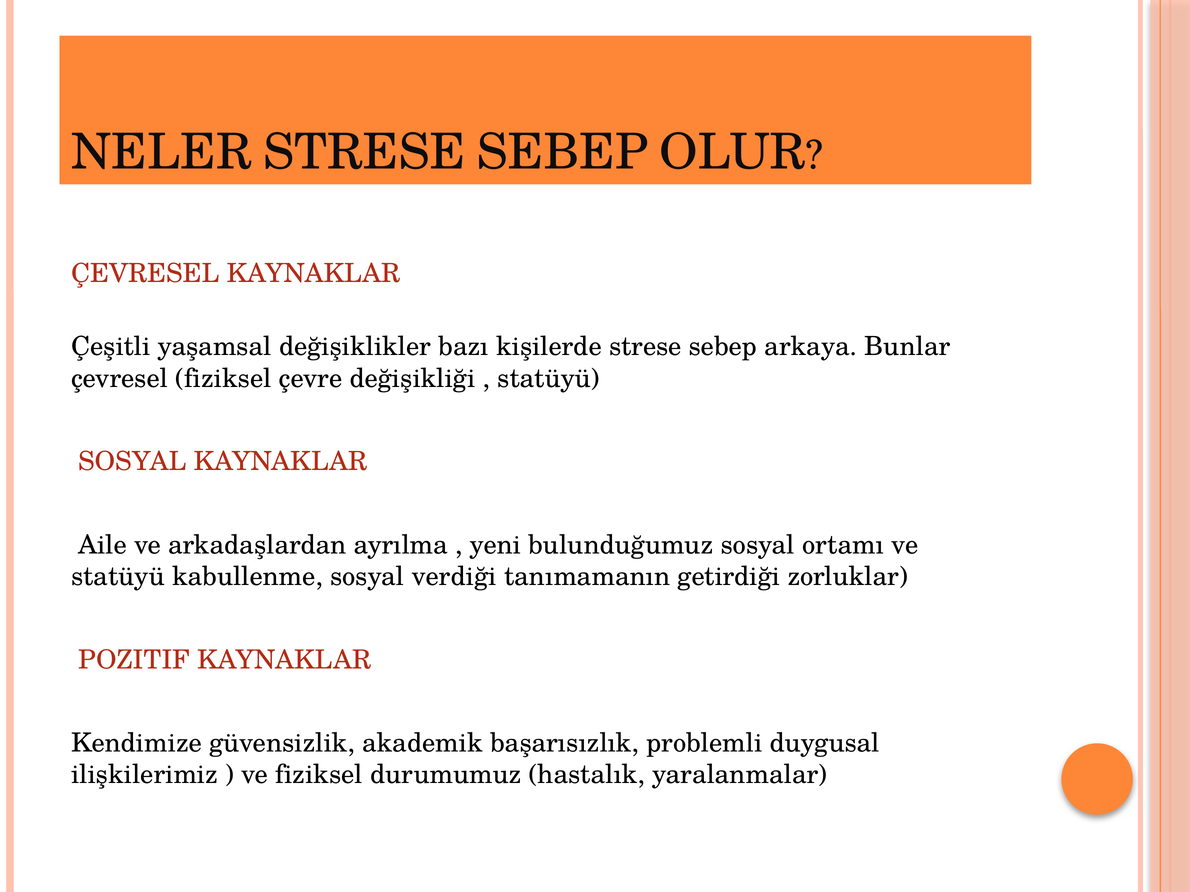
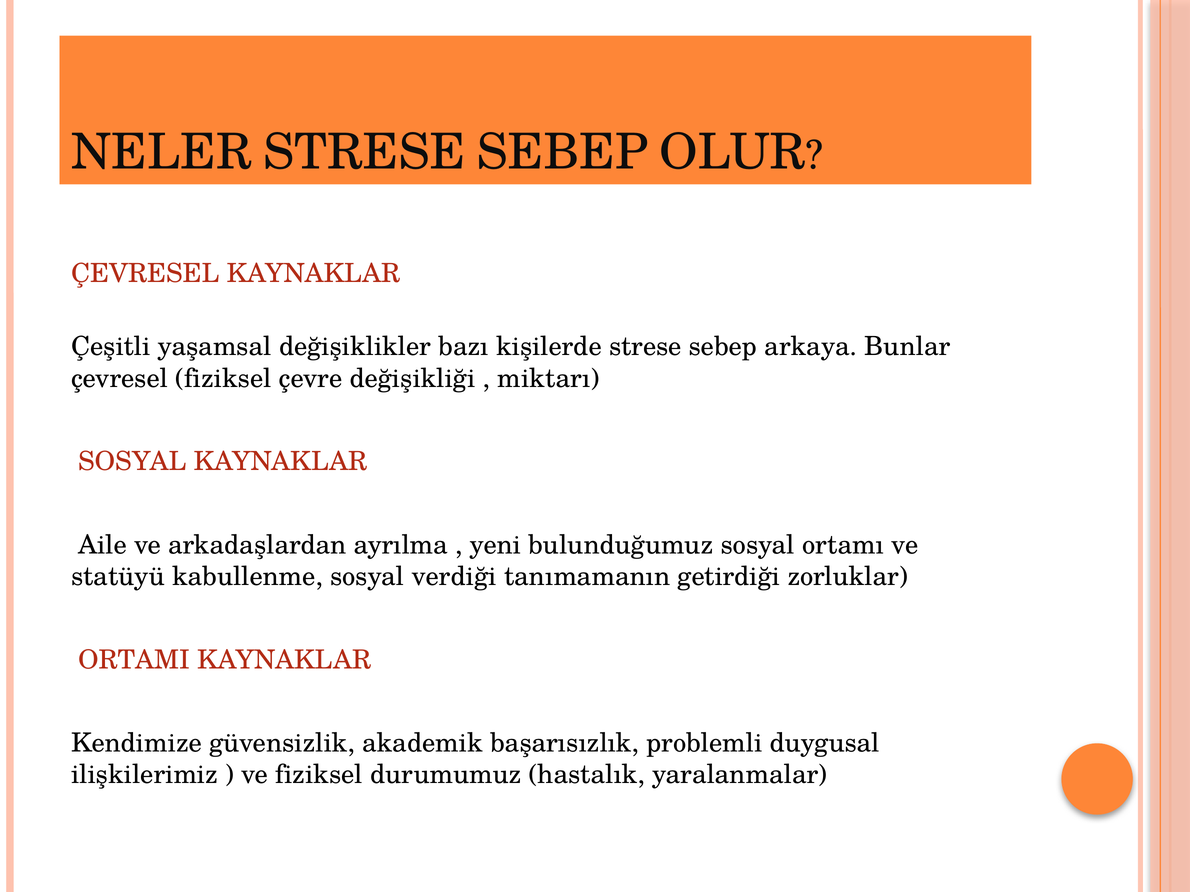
statüyü: statüyü -> miktarı (548, 379)
POZITIF: POZITIF -> ORTAMI (134, 660)
